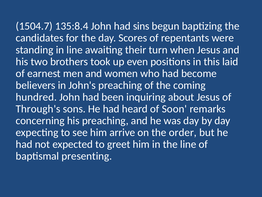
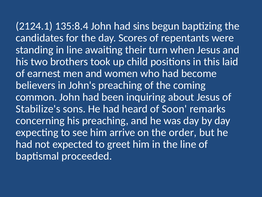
1504.7: 1504.7 -> 2124.1 (34, 26)
even: even -> child (137, 61)
hundred: hundred -> common (36, 97)
Through's: Through's -> Stabilize's (38, 109)
presenting: presenting -> proceeded (87, 156)
